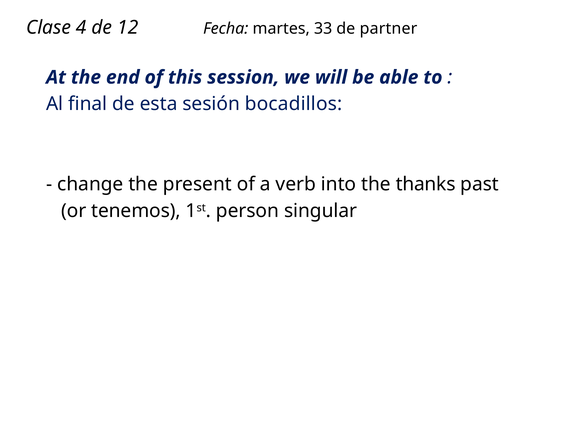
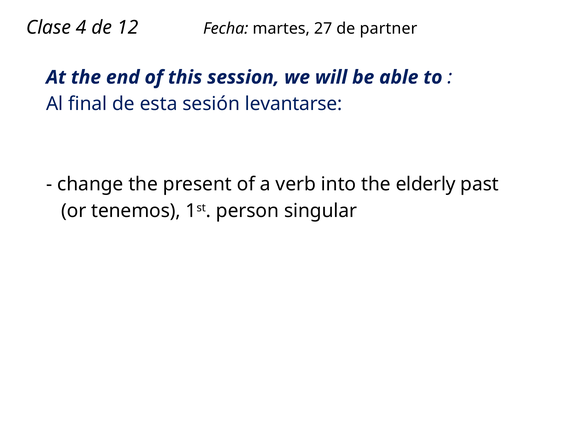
33: 33 -> 27 (323, 28)
bocadillos: bocadillos -> levantarse (294, 104)
thanks: thanks -> elderly (426, 184)
